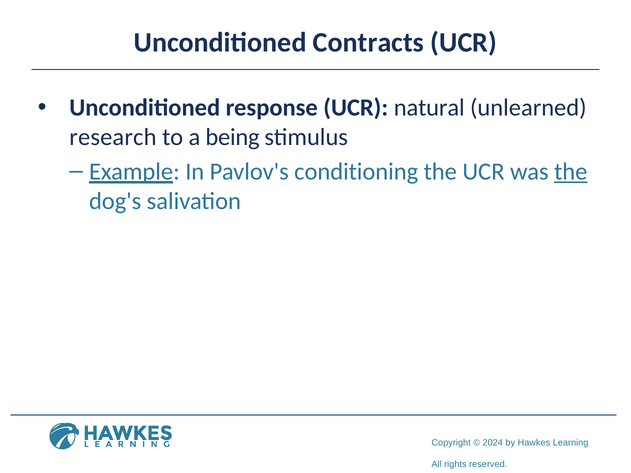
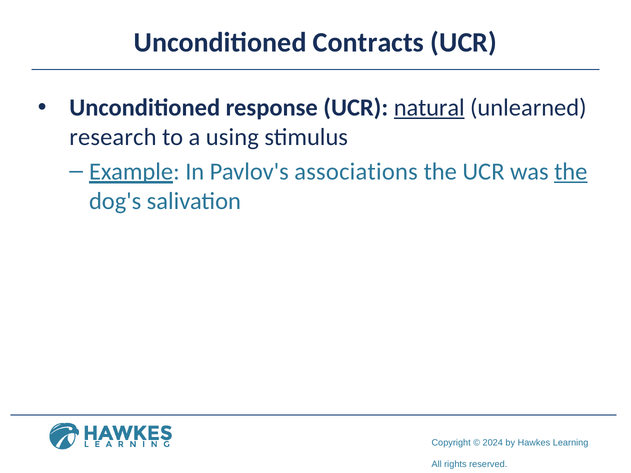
natural underline: none -> present (429, 108)
being: being -> using (232, 137)
conditioning: conditioning -> associations (356, 172)
